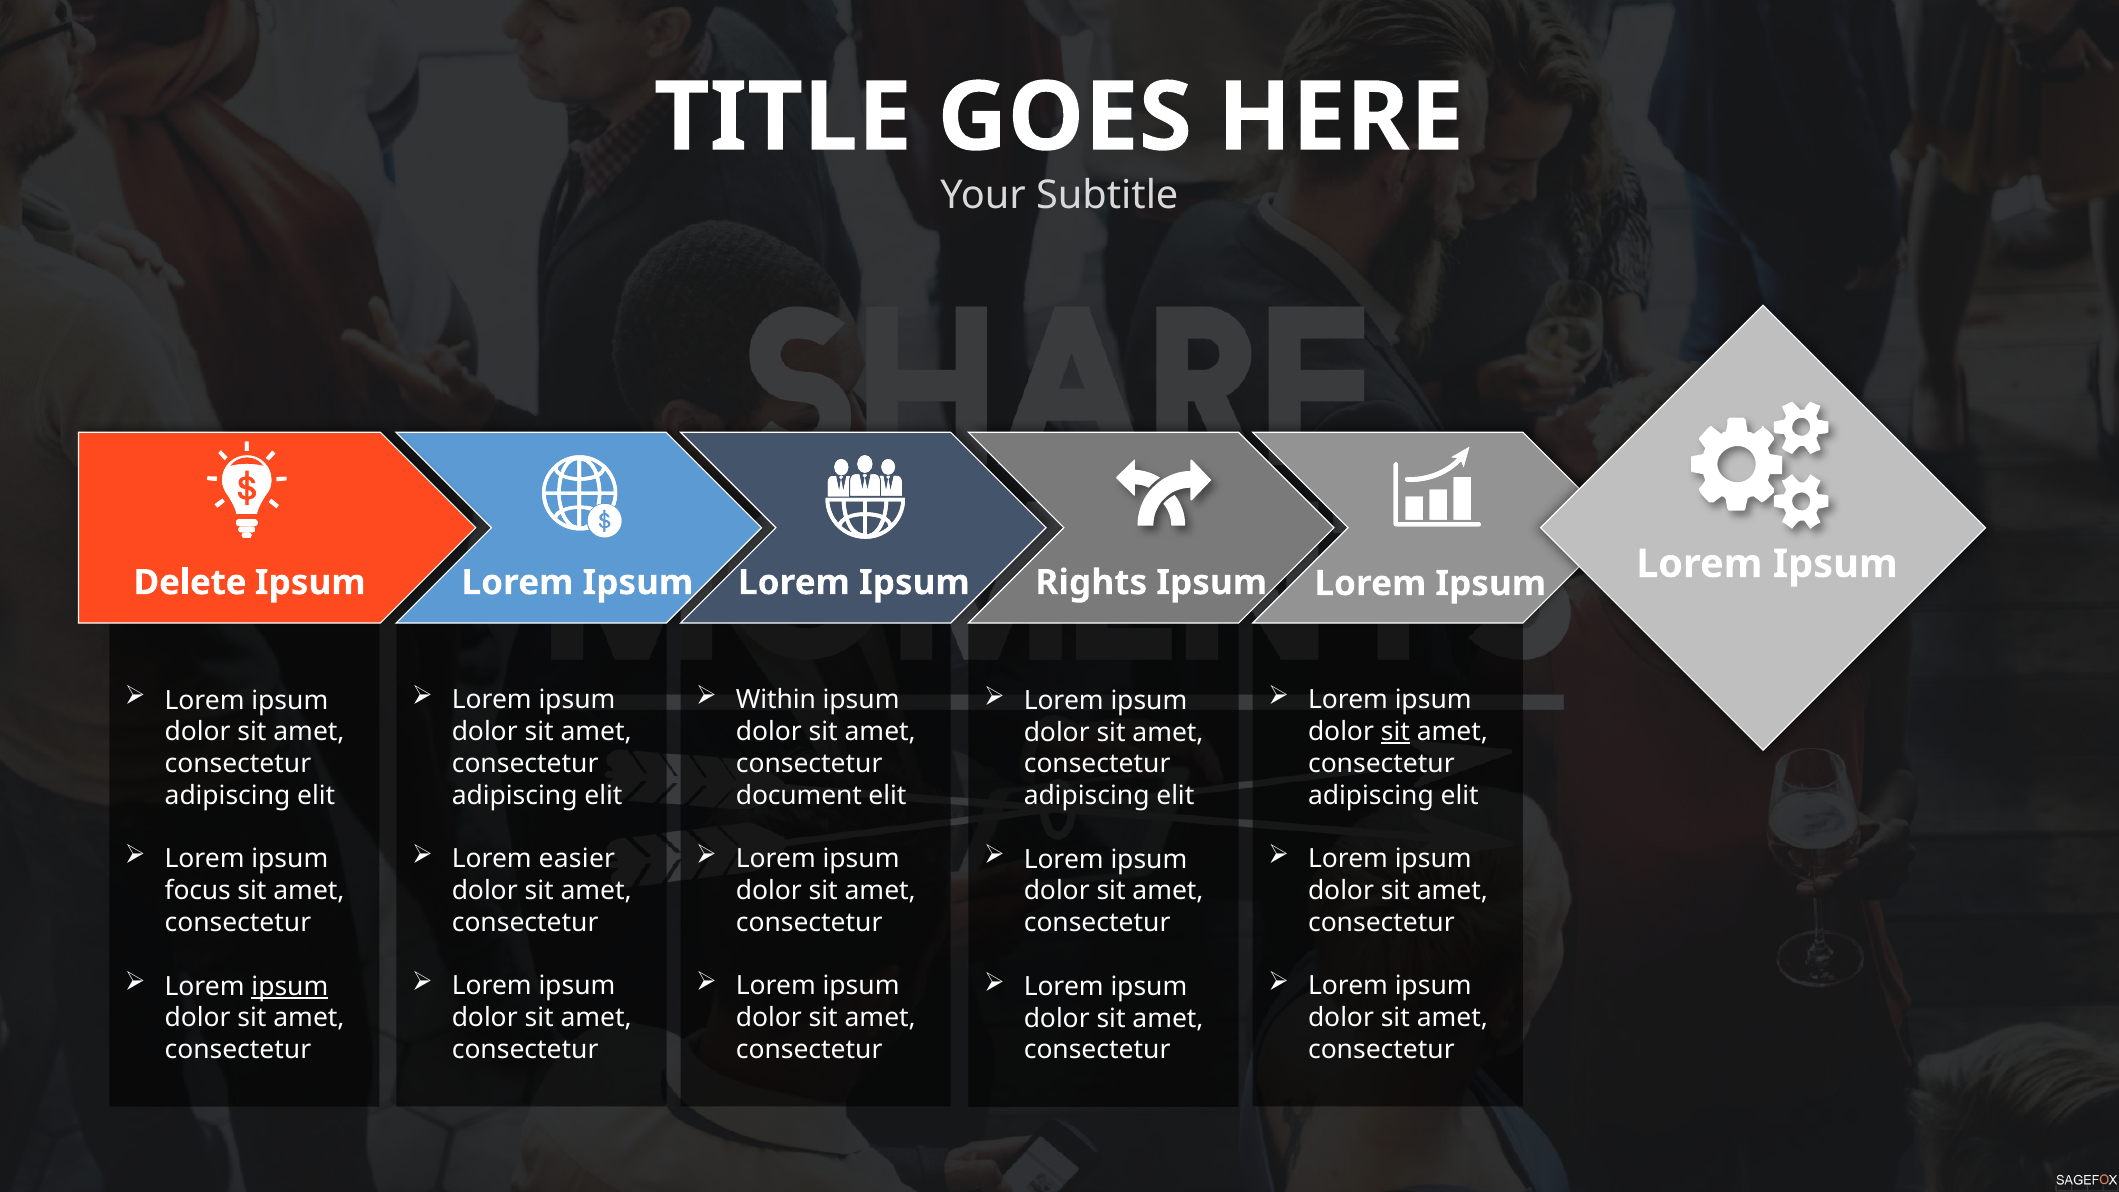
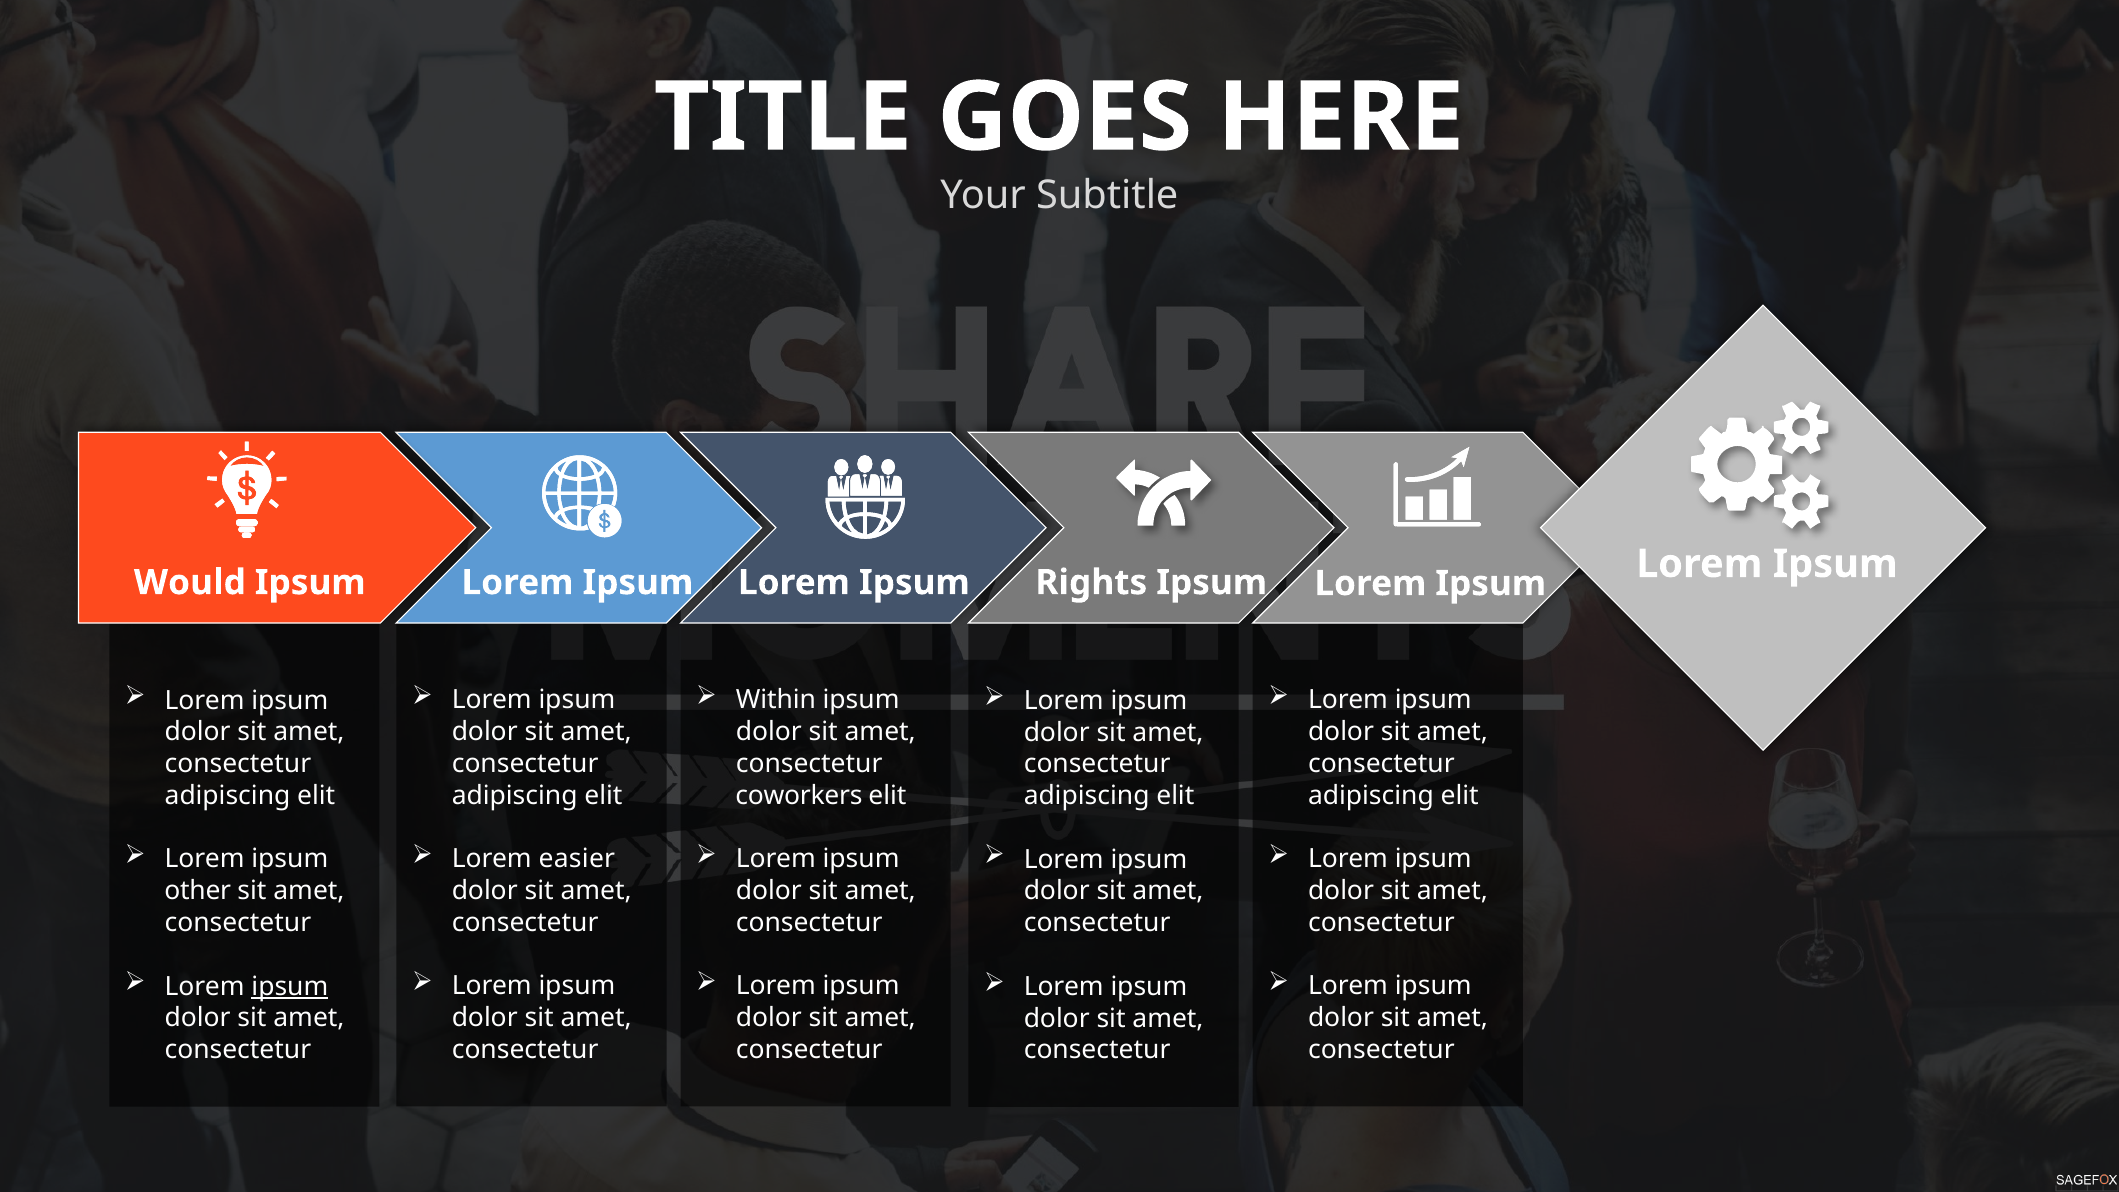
Delete: Delete -> Would (190, 583)
sit underline: present -> none (1395, 732)
document: document -> coworkers (799, 795)
focus: focus -> other (198, 891)
